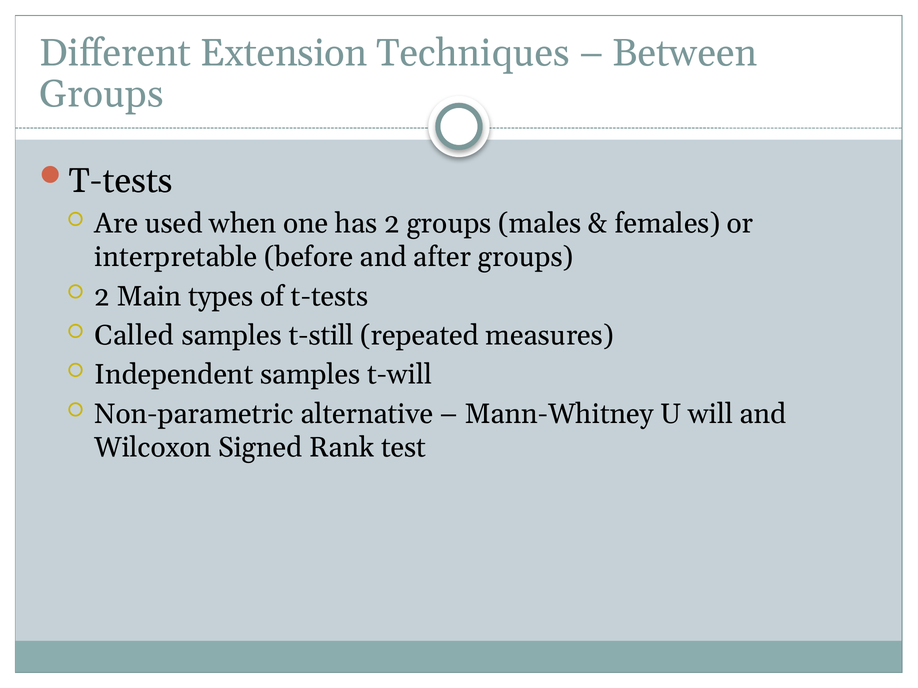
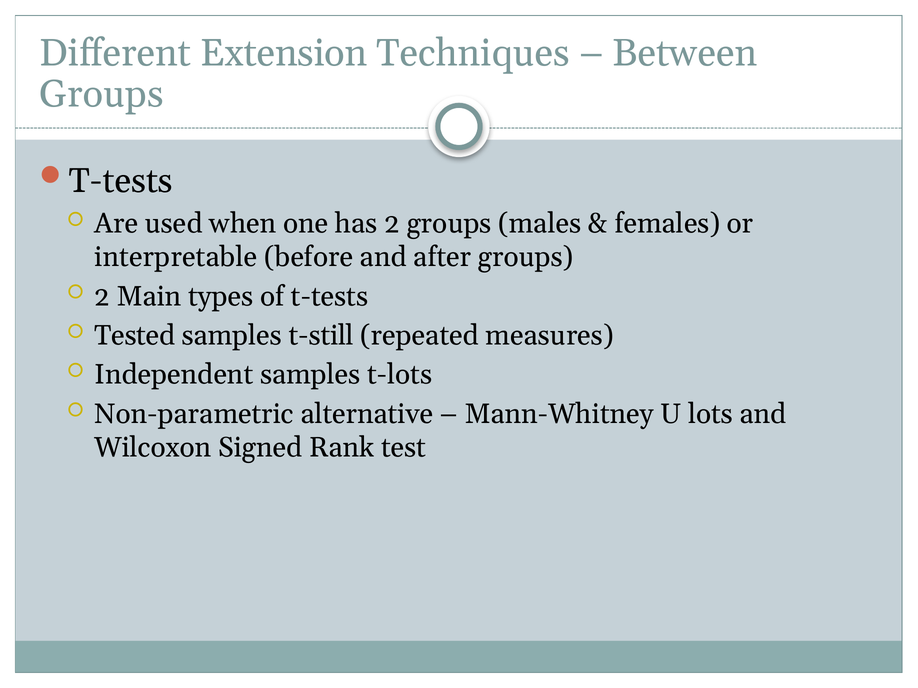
Called: Called -> Tested (135, 336)
t-will: t-will -> t-lots (400, 375)
will: will -> lots (711, 414)
